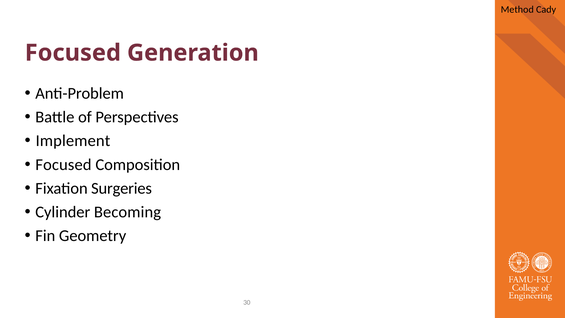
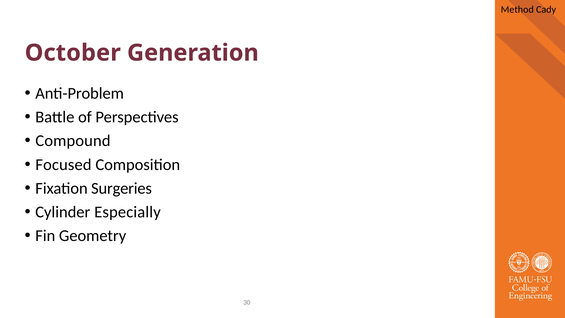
Focused: Focused -> October (73, 53)
Implement: Implement -> Compound (73, 141)
Becoming: Becoming -> Especially (127, 212)
